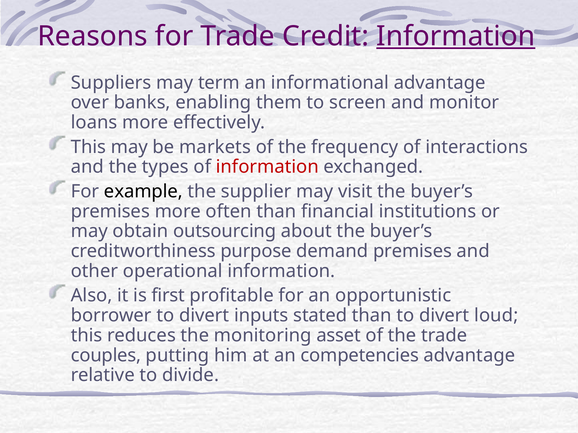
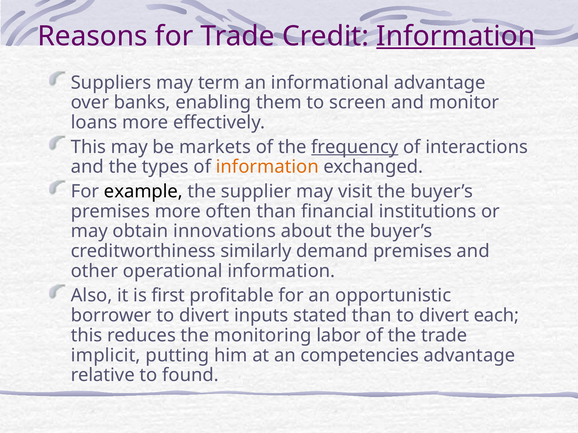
frequency underline: none -> present (355, 147)
information colour: red -> orange (267, 167)
outsourcing: outsourcing -> innovations (225, 231)
purpose: purpose -> similarly (256, 251)
loud: loud -> each (496, 316)
asset: asset -> labor (339, 336)
couples: couples -> implicit (106, 356)
divide: divide -> found (191, 376)
